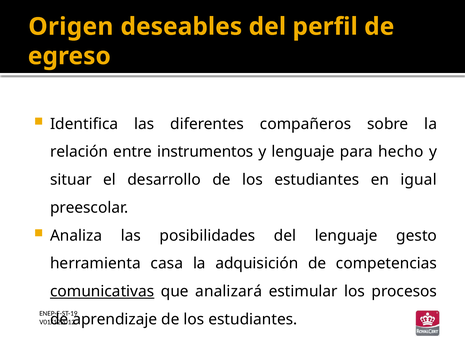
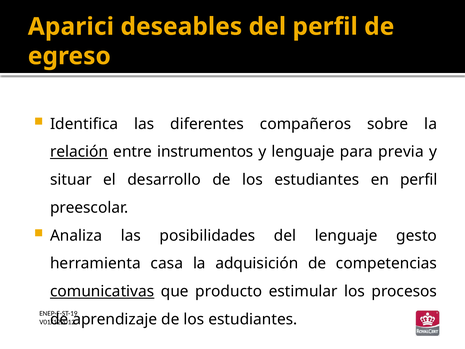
Origen: Origen -> Aparici (71, 27)
relación underline: none -> present (79, 152)
hecho: hecho -> previa (401, 152)
en igual: igual -> perfil (419, 180)
analizará: analizará -> producto (229, 291)
